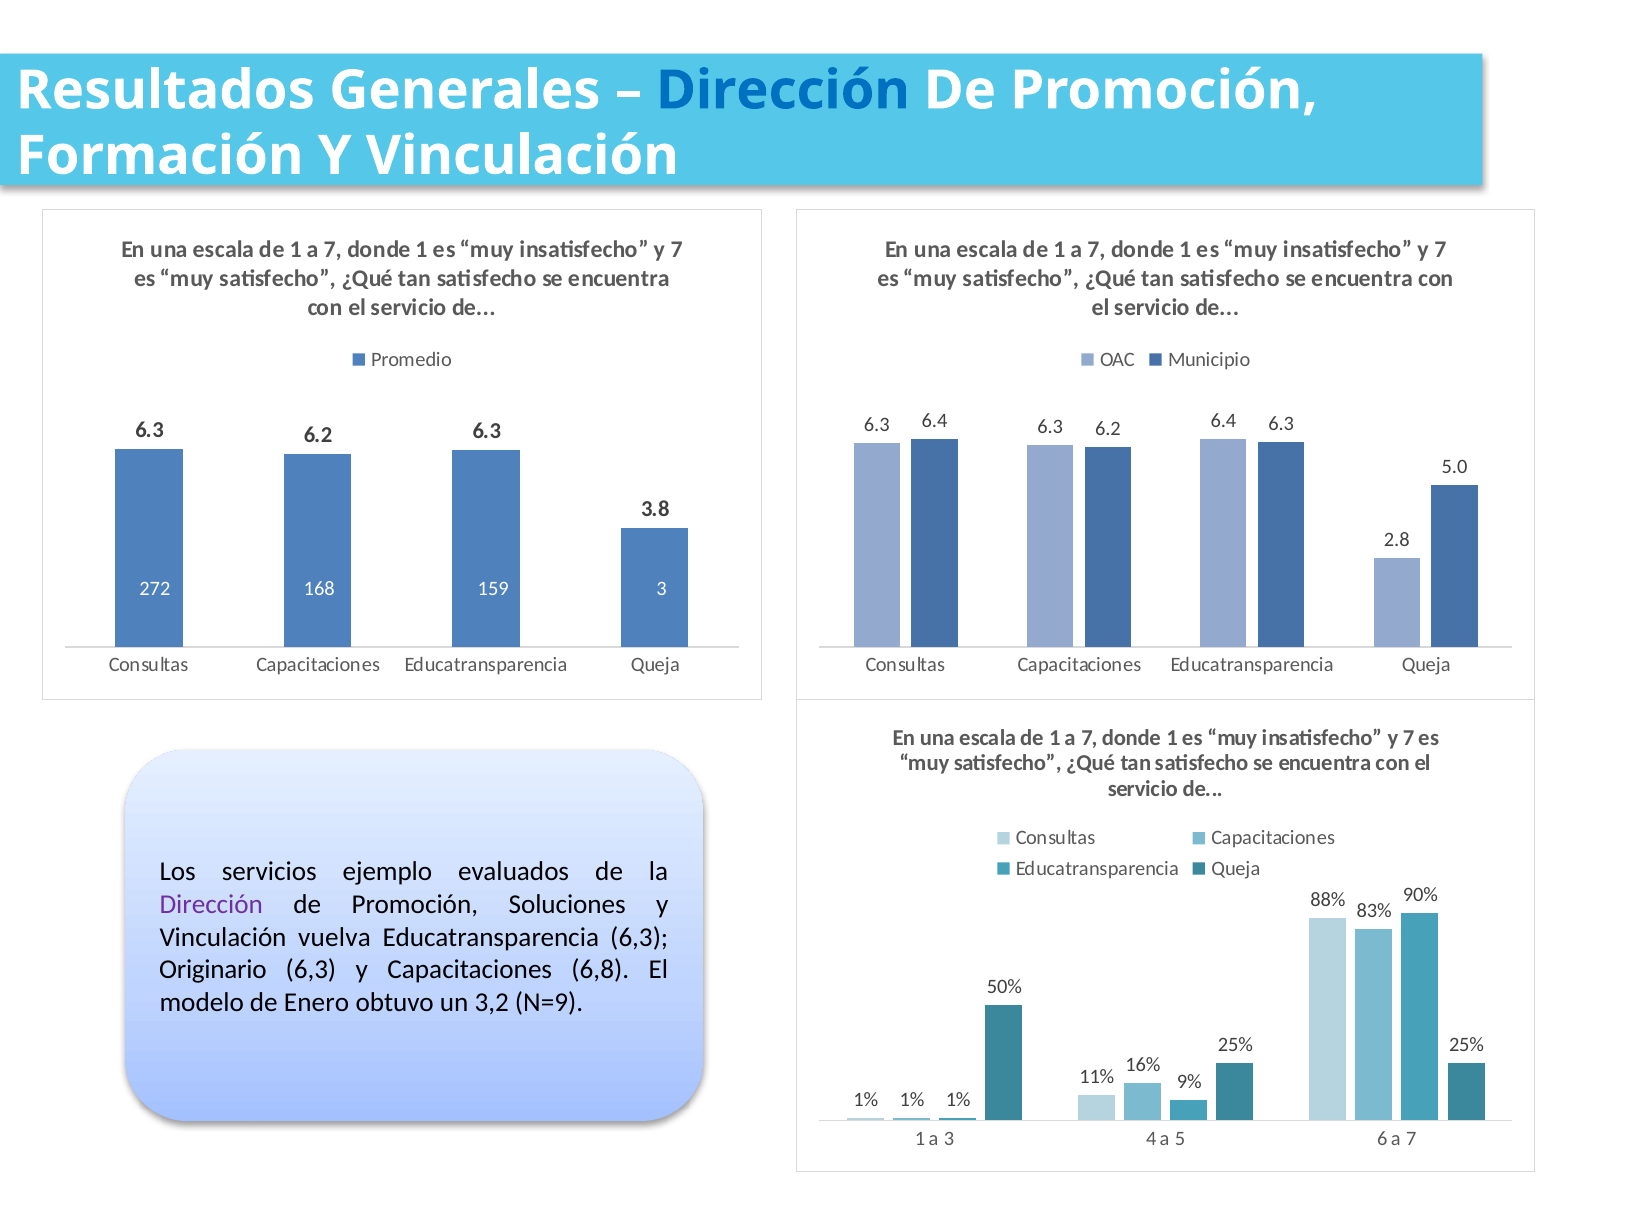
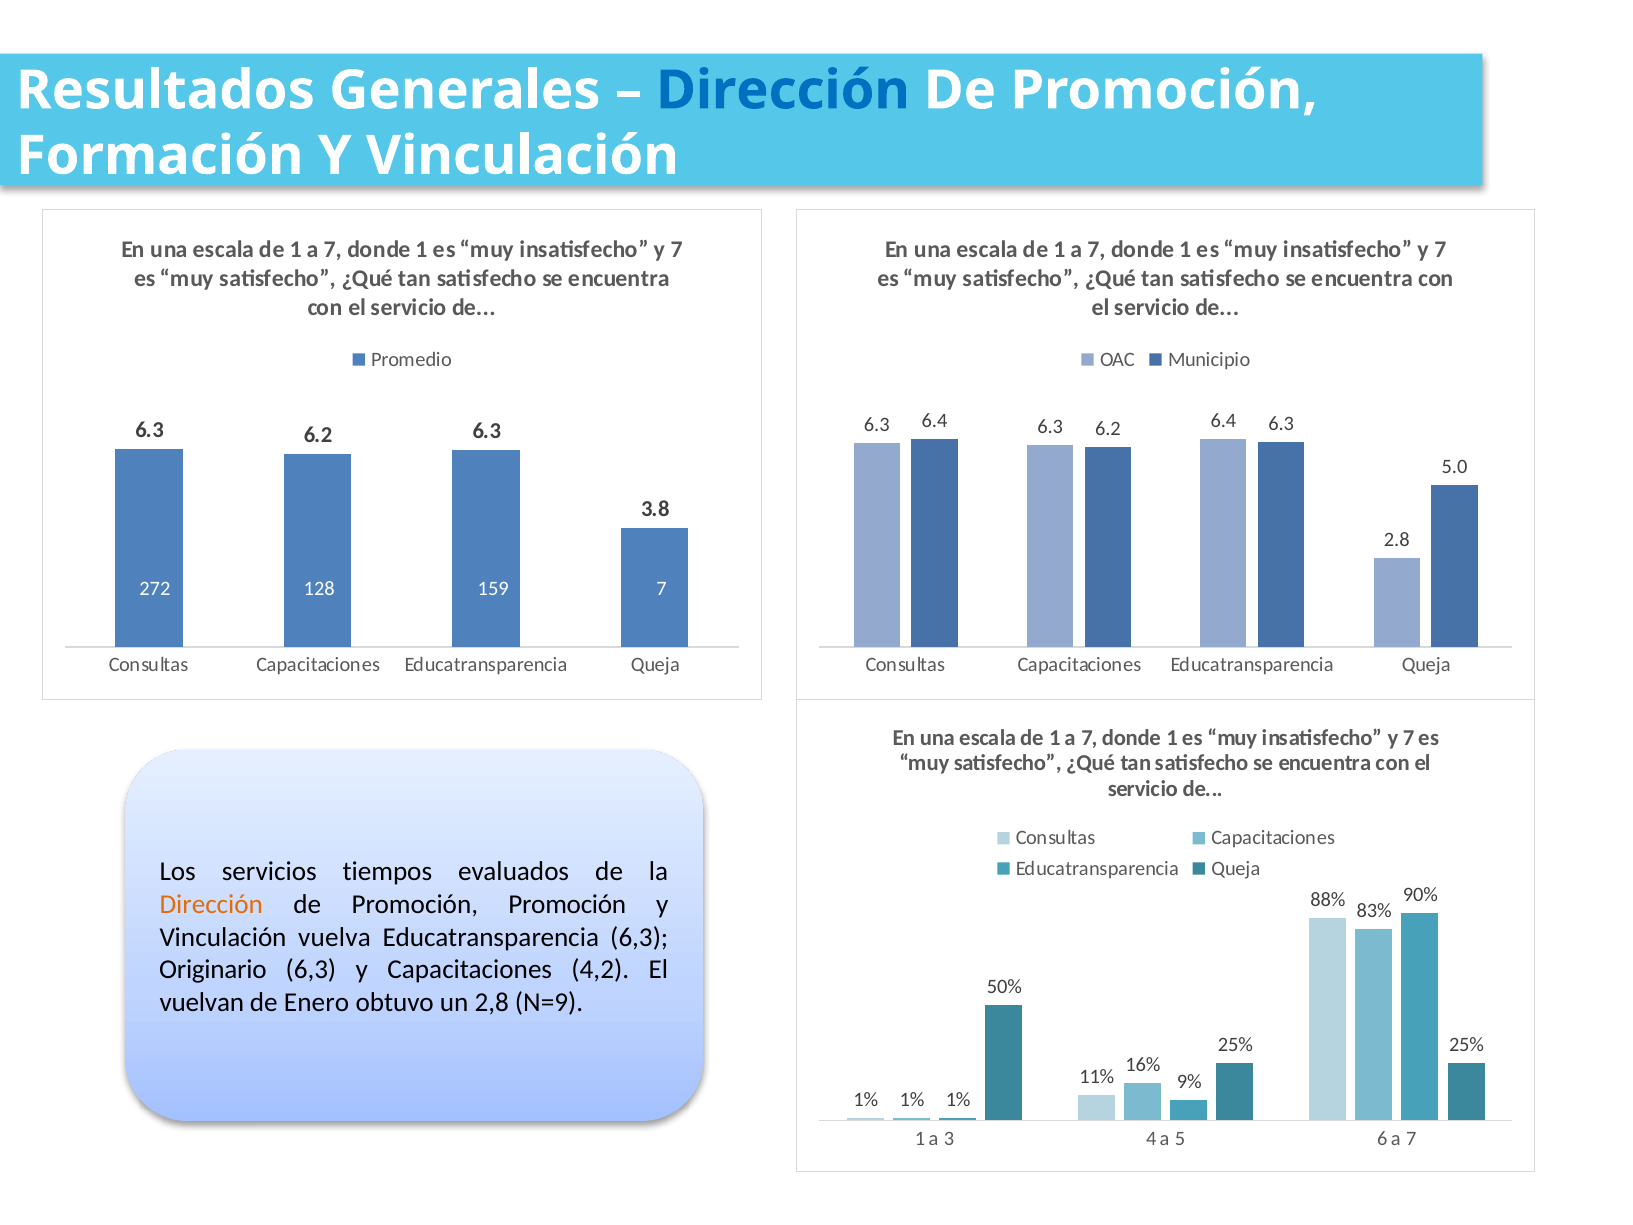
168: 168 -> 128 (319, 588)
159 3: 3 -> 7 (661, 588)
ejemplo: ejemplo -> tiempos (387, 872)
Dirección colour: purple -> orange (211, 904)
Promoción Soluciones: Soluciones -> Promoción (567, 904)
6,8: 6,8 -> 4,2 (600, 970)
modelo: modelo -> vuelvan (202, 1002)
3,2: 3,2 -> 2,8 (492, 1002)
